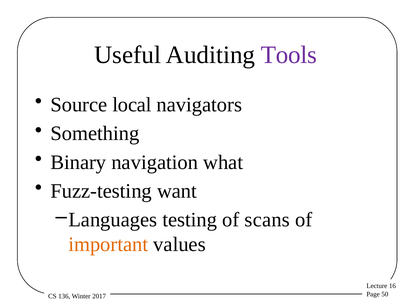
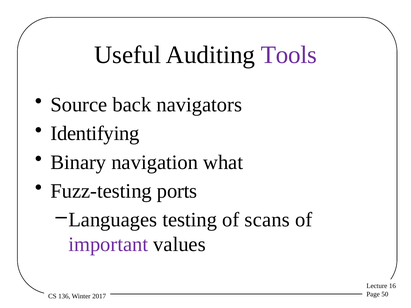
local: local -> back (132, 105)
Something: Something -> Identifying (95, 134)
want: want -> ports (177, 191)
important colour: orange -> purple (108, 245)
